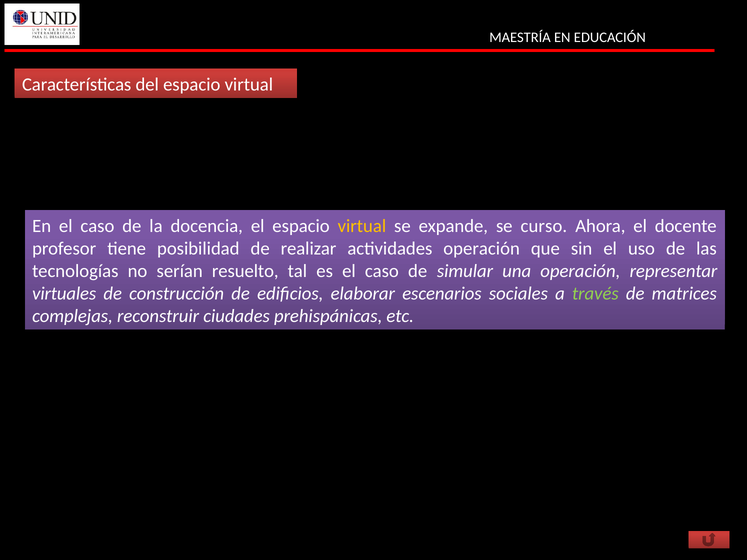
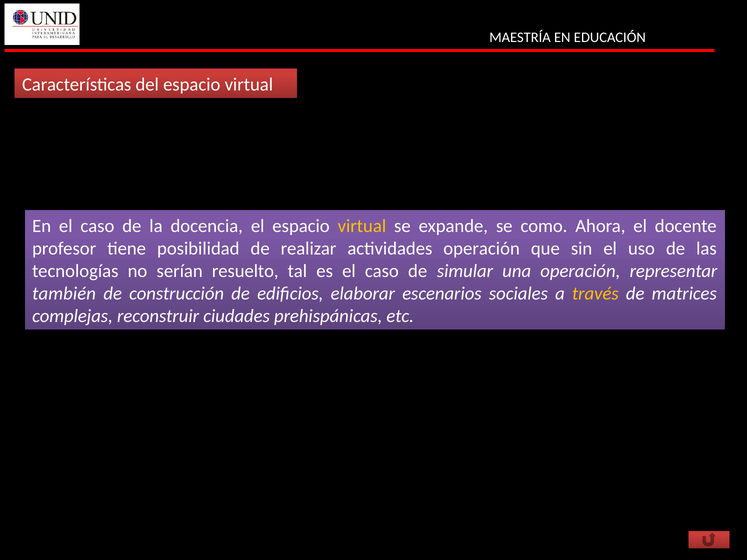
curso: curso -> como (544, 226)
virtuales: virtuales -> también (64, 294)
través colour: light green -> yellow (595, 294)
